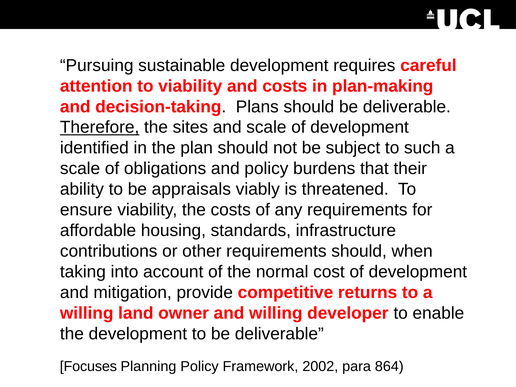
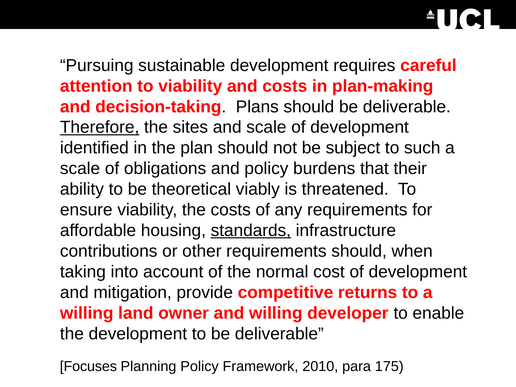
appraisals: appraisals -> theoretical (191, 189)
standards underline: none -> present (251, 231)
2002: 2002 -> 2010 (320, 366)
864: 864 -> 175 (389, 366)
